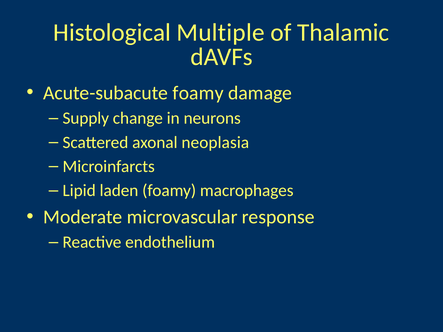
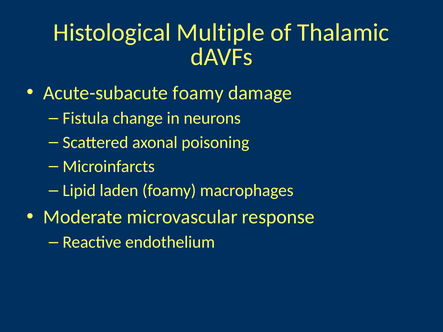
Supply: Supply -> Fistula (86, 118)
neoplasia: neoplasia -> poisoning (215, 143)
